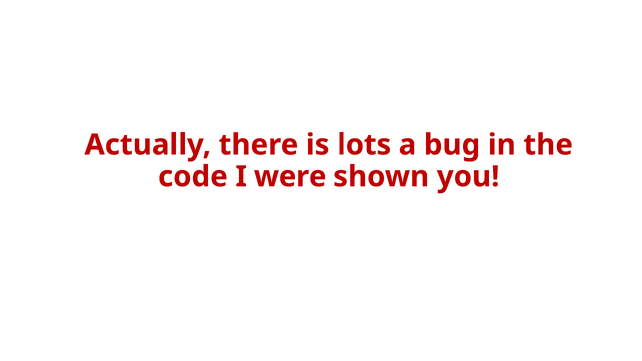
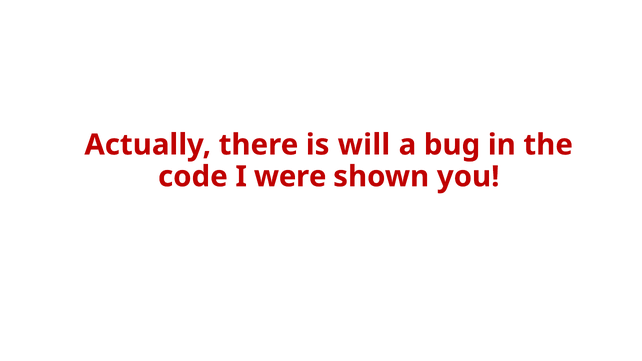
lots: lots -> will (364, 145)
